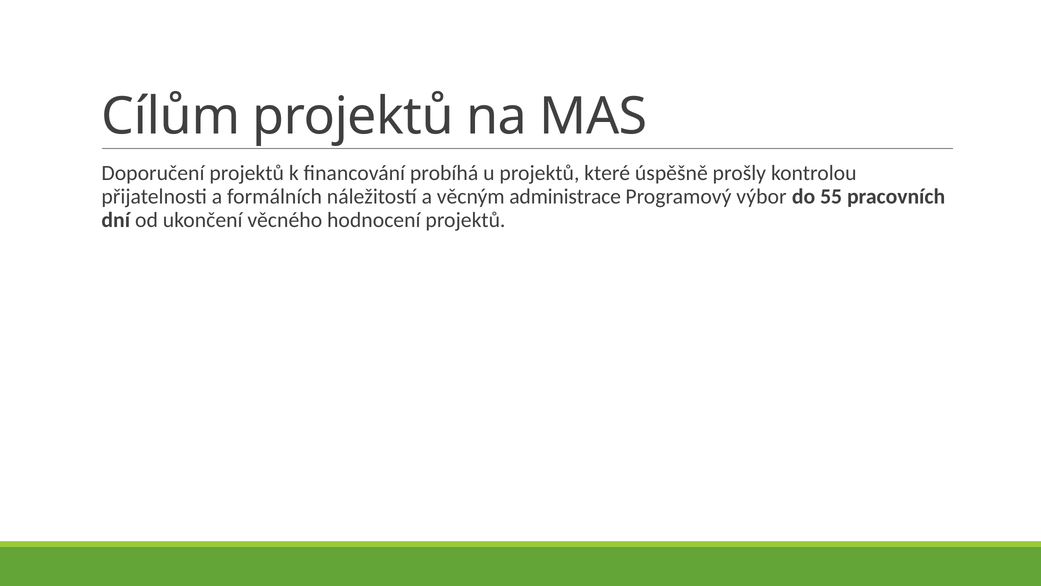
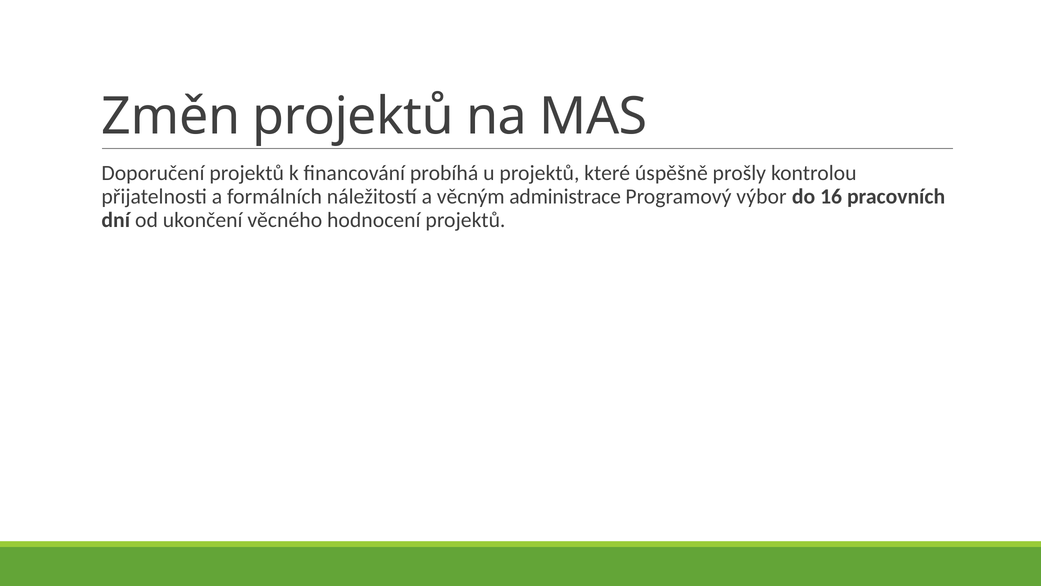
Cílům: Cílům -> Změn (171, 117)
55: 55 -> 16 (831, 197)
